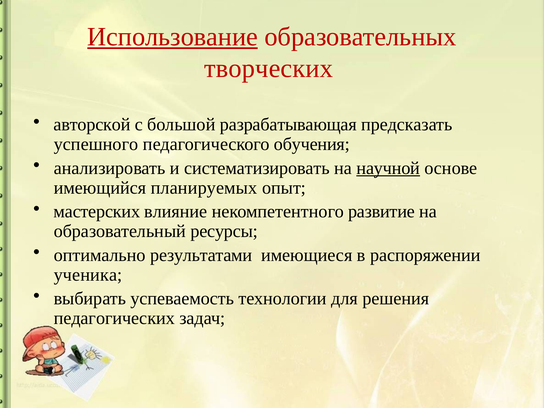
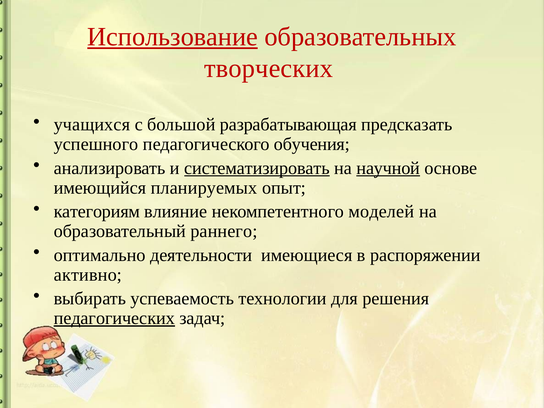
авторской: авторской -> учащихся (92, 125)
систематизировать underline: none -> present (257, 168)
мастерских: мастерских -> категориям (97, 212)
развитие: развитие -> моделей (381, 212)
ресурсы: ресурсы -> раннего (224, 231)
результатами: результатами -> деятельности (201, 255)
ученика: ученика -> активно (88, 275)
педагогических underline: none -> present (114, 318)
